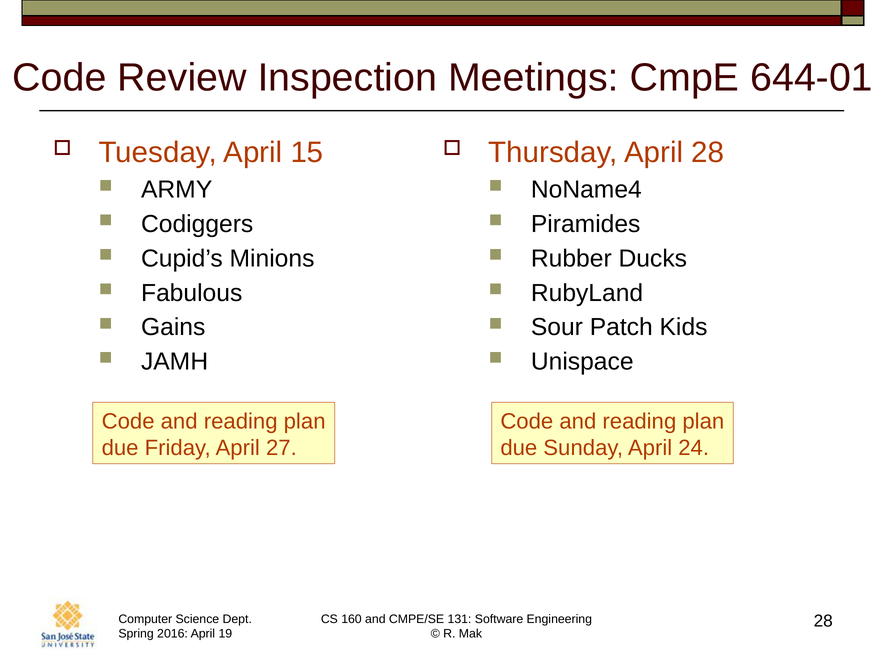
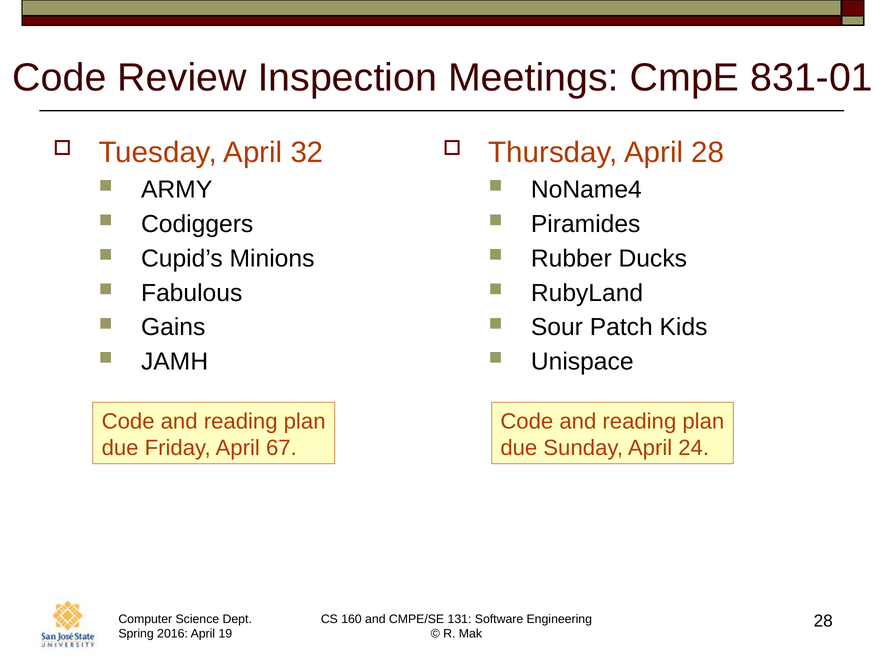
644-01: 644-01 -> 831-01 (812, 78)
15: 15 -> 32 (307, 153)
27: 27 -> 67 (281, 448)
